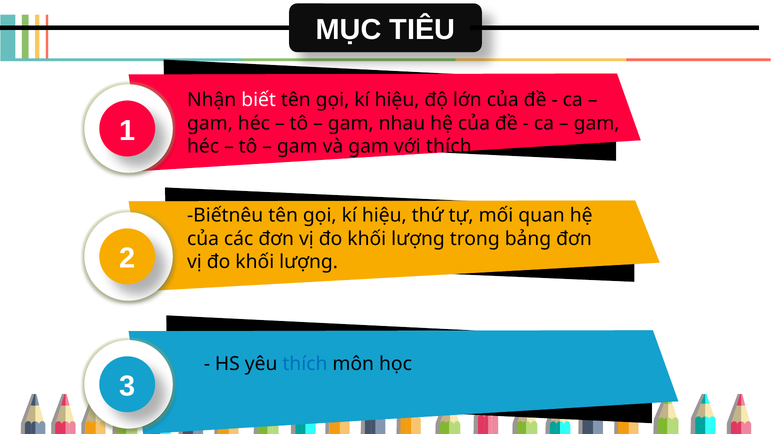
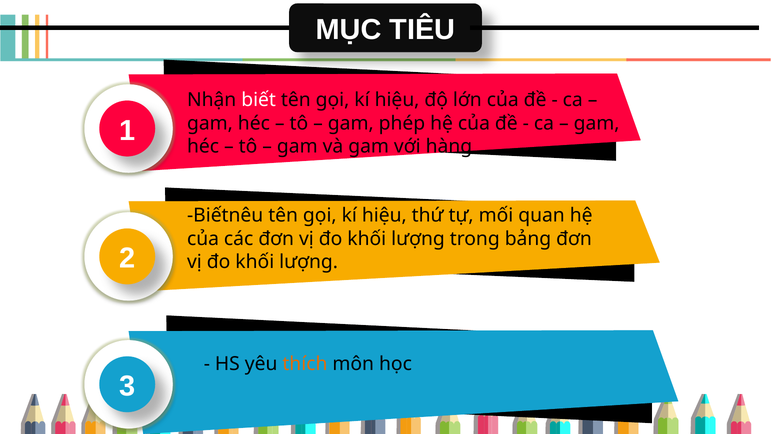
nhau: nhau -> phép (402, 123)
với thích: thích -> hàng (449, 146)
thích colour: blue -> orange (305, 364)
